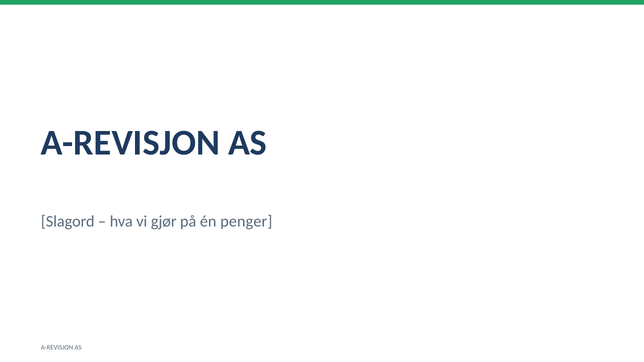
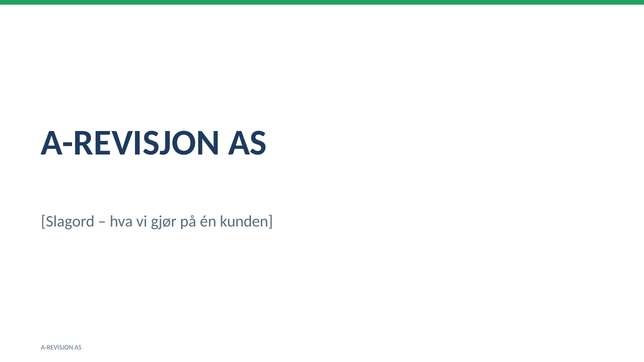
penger: penger -> kunden (246, 222)
